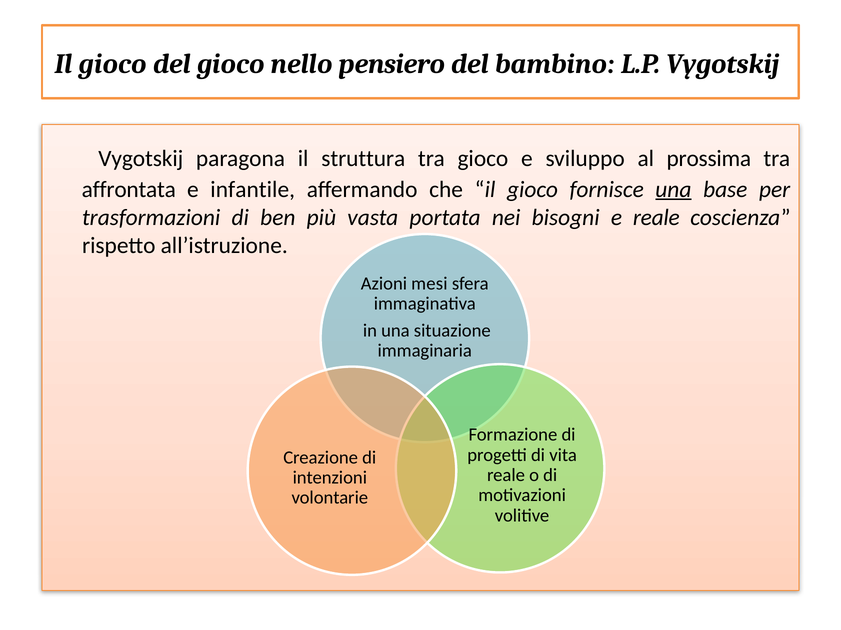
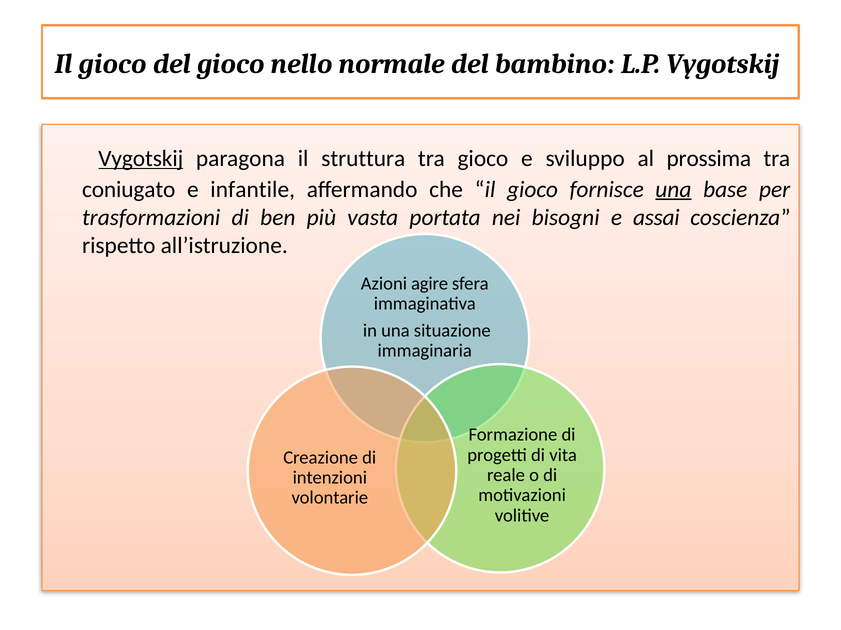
pensiero: pensiero -> normale (392, 64)
Vygotskij underline: none -> present (141, 159)
affrontata: affrontata -> coniugato (129, 190)
e reale: reale -> assai (656, 218)
mesi: mesi -> agire (430, 284)
